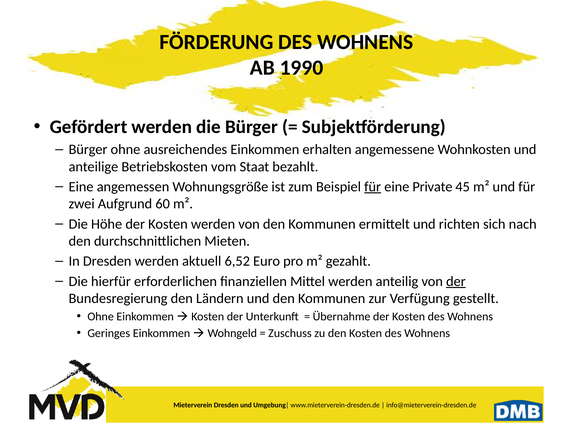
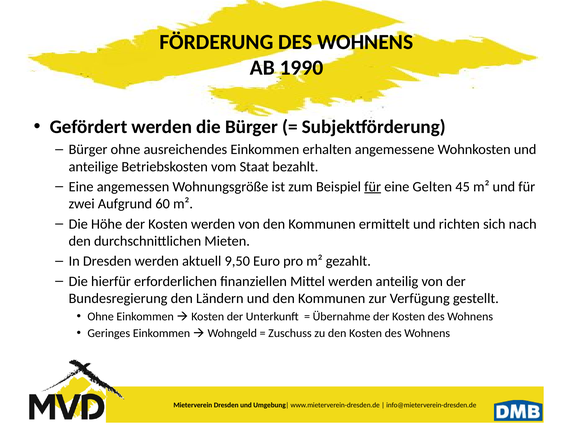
Private: Private -> Gelten (432, 187)
6,52: 6,52 -> 9,50 (237, 261)
der underline: present -> none (456, 281)
